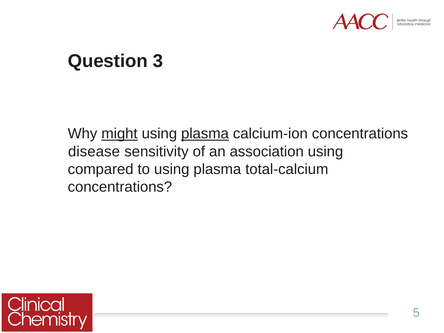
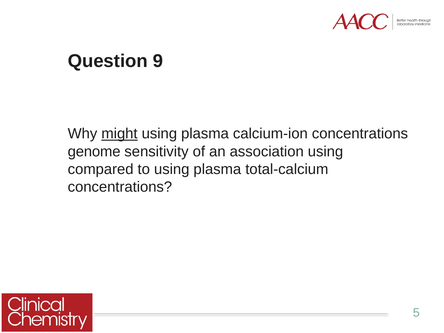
3: 3 -> 9 (158, 61)
plasma underline: present -> none (205, 134)
disease: disease -> genome (94, 151)
